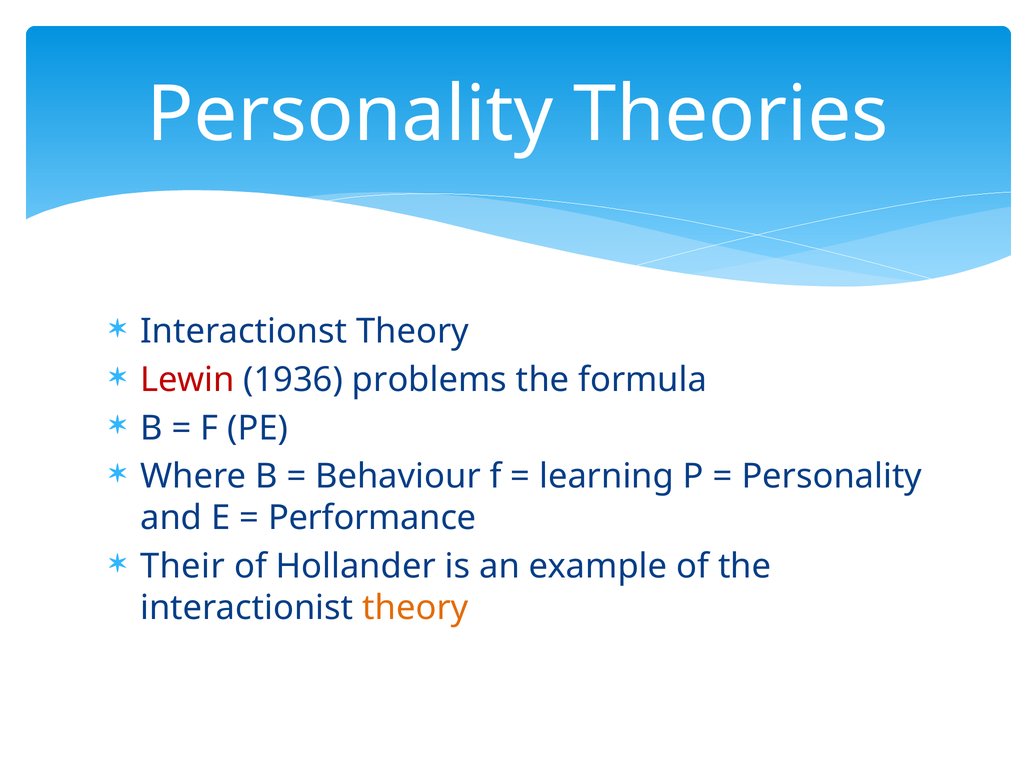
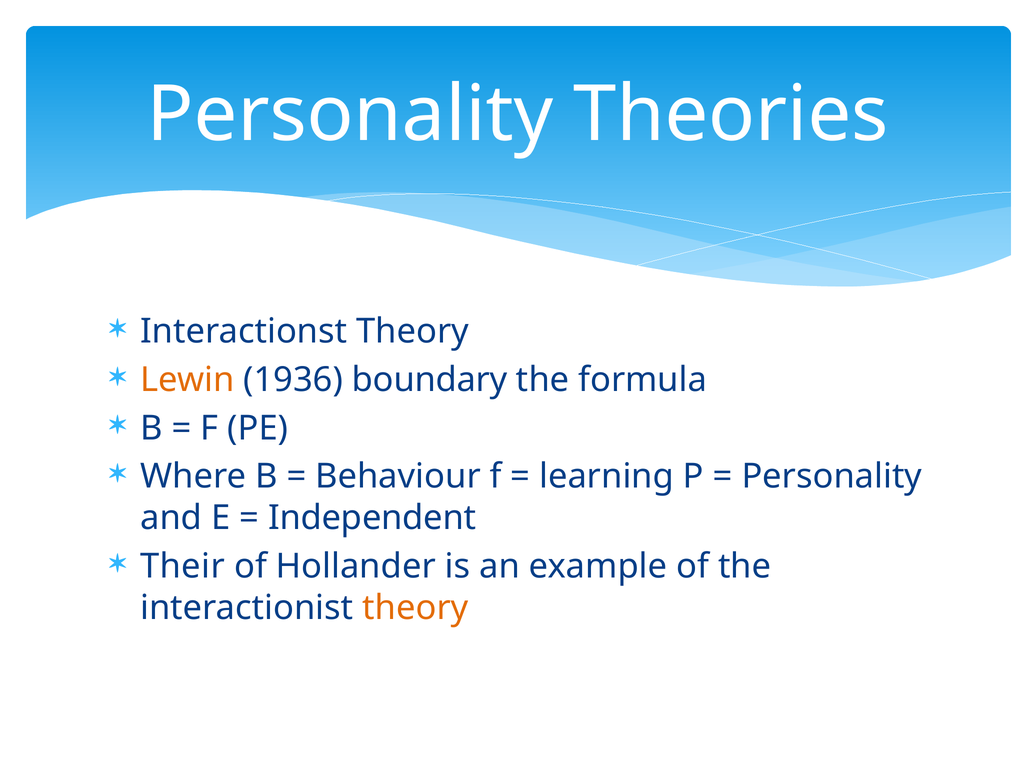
Lewin colour: red -> orange (187, 380)
problems: problems -> boundary (430, 380)
Performance: Performance -> Independent (372, 518)
